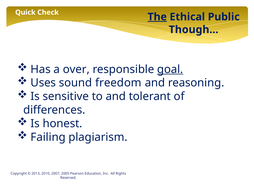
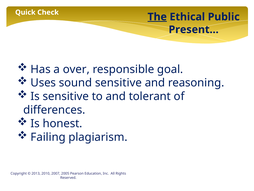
Though…: Though… -> Present… (194, 29)
goal underline: present -> none (170, 69)
sound freedom: freedom -> sensitive (118, 83)
